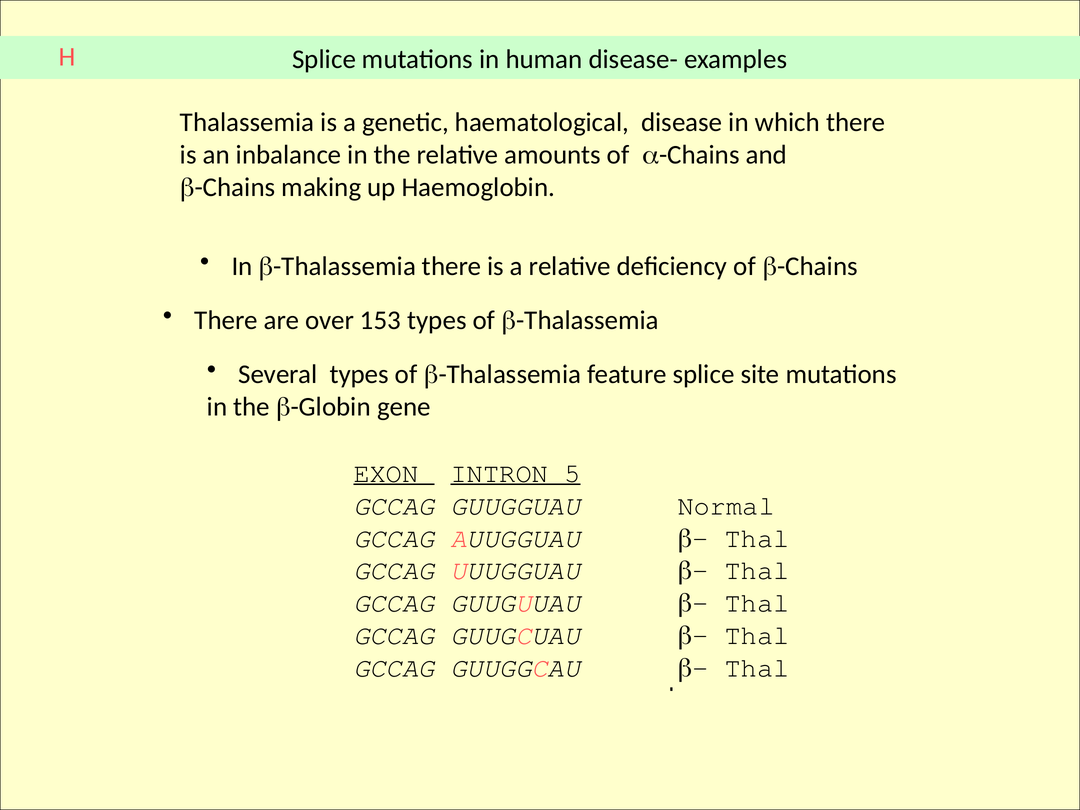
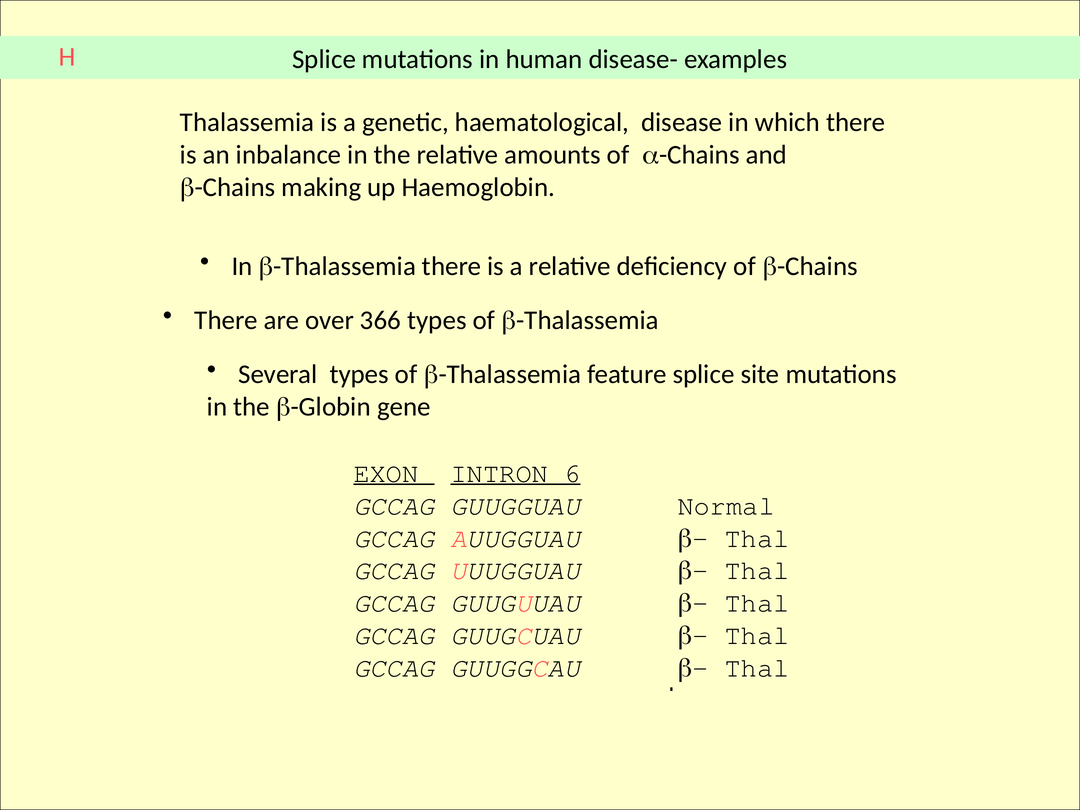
153: 153 -> 366 (380, 320)
5: 5 -> 6 (572, 473)
